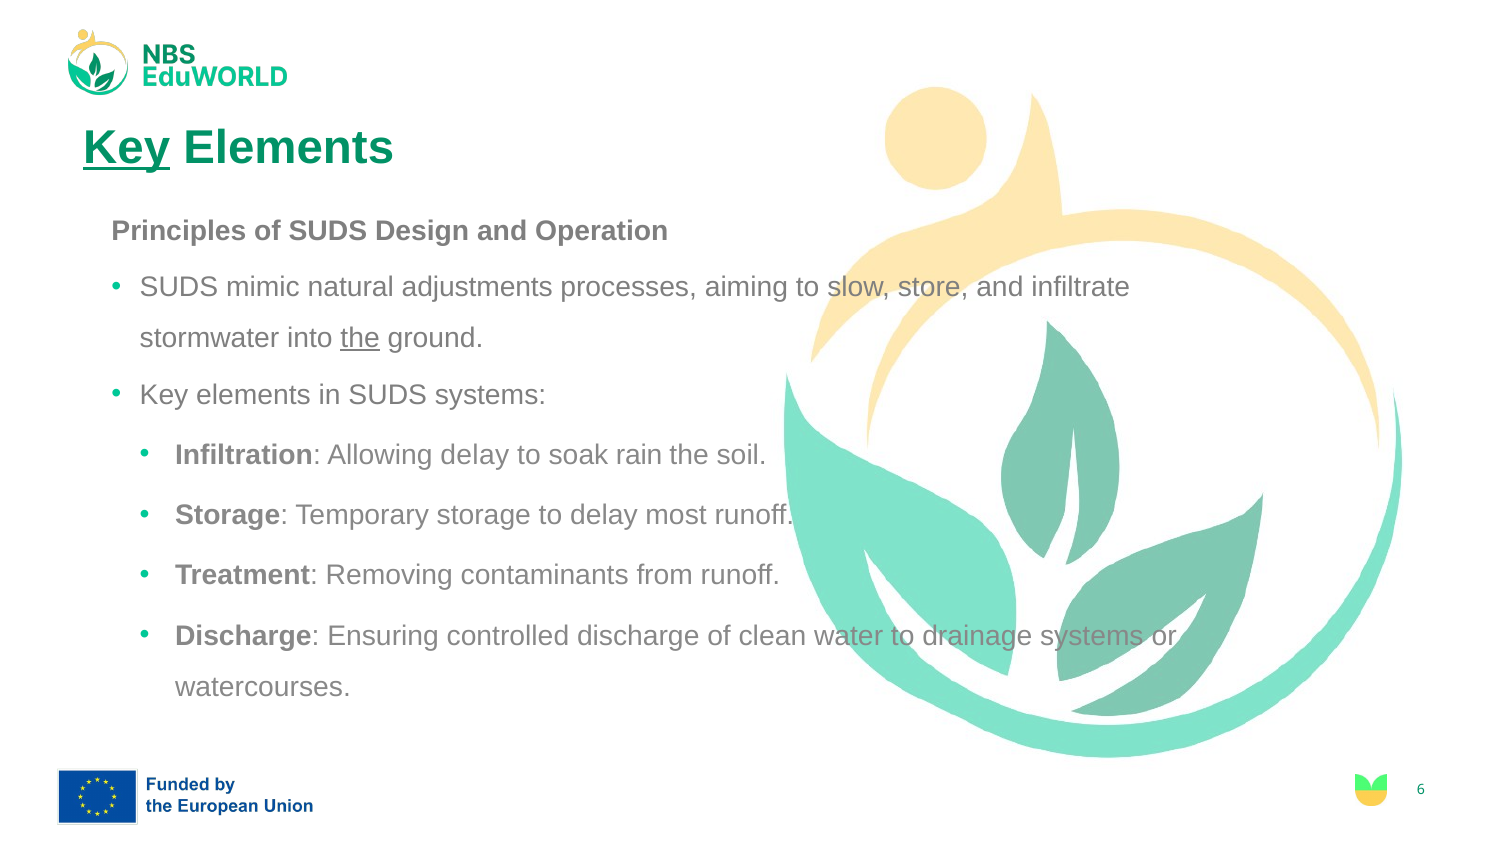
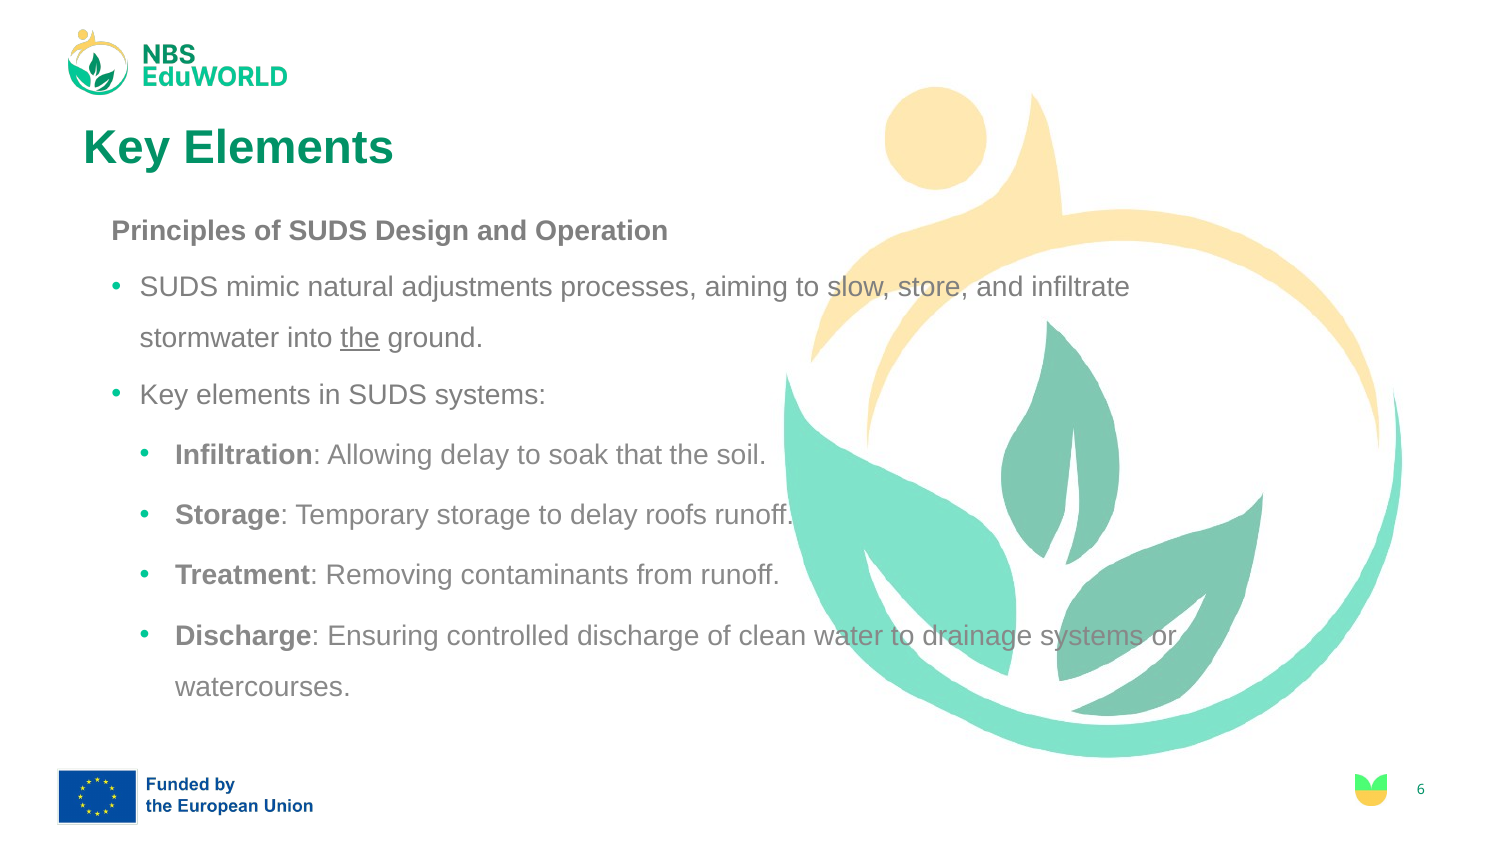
Key underline: present -> none (127, 148)
rain: rain -> that (639, 455)
most: most -> roofs (676, 515)
